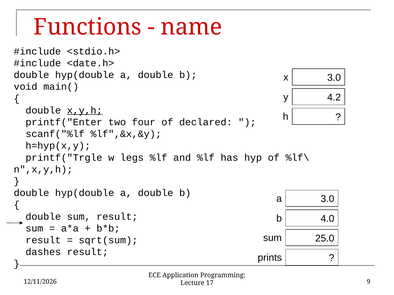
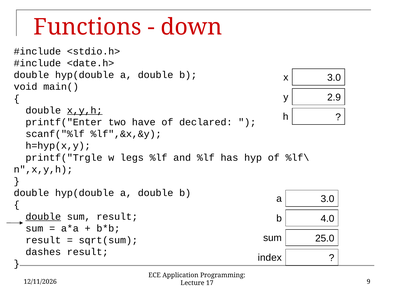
name: name -> down (191, 27)
4.2: 4.2 -> 2.9 (334, 98)
four: four -> have (144, 122)
double underline: none -> present (43, 217)
prints: prints -> index (270, 258)
